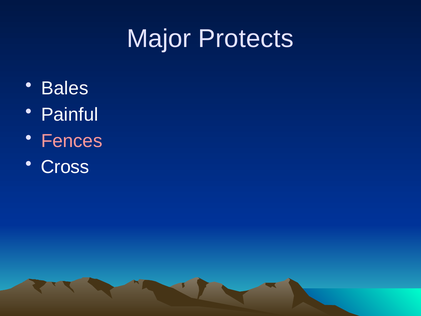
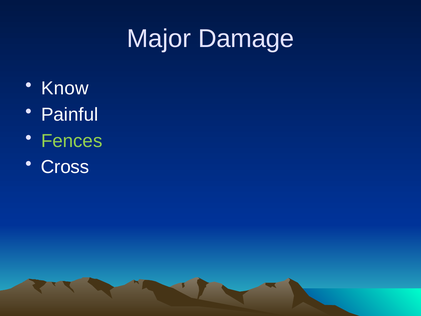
Protects: Protects -> Damage (246, 39)
Bales: Bales -> Know (65, 88)
Fences colour: pink -> light green (72, 141)
